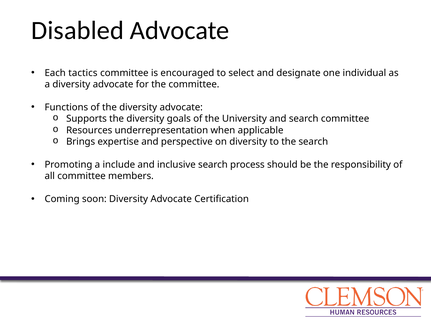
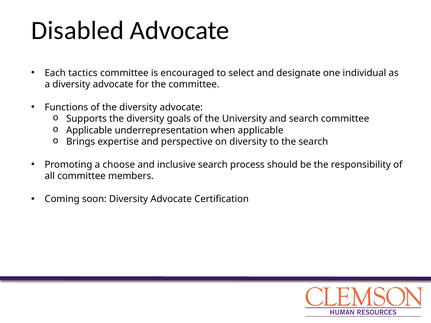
Resources: Resources -> Applicable (89, 130)
include: include -> choose (119, 165)
